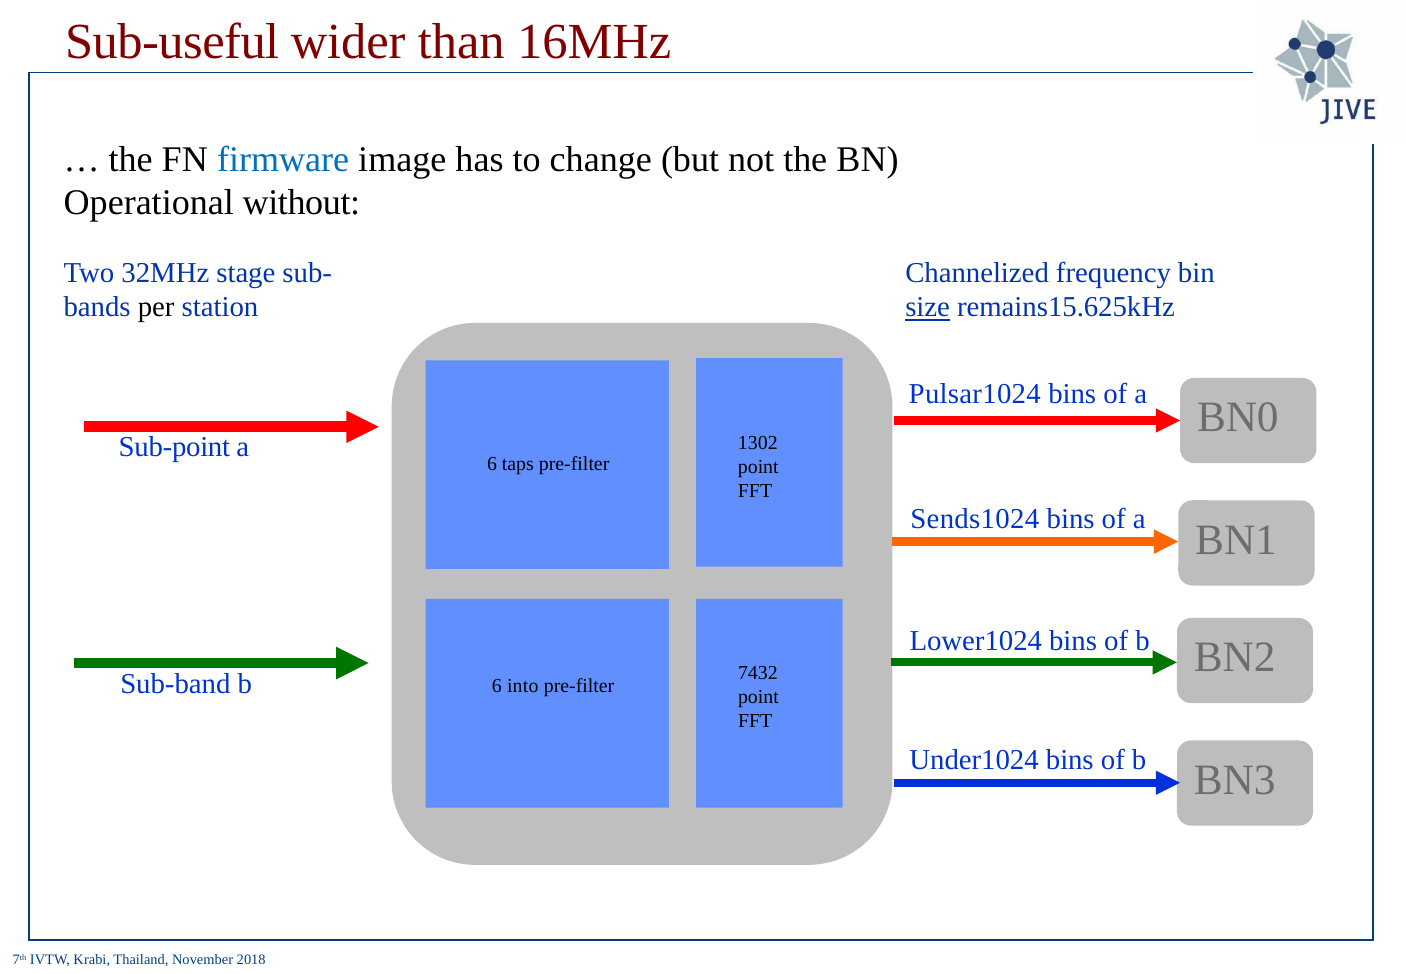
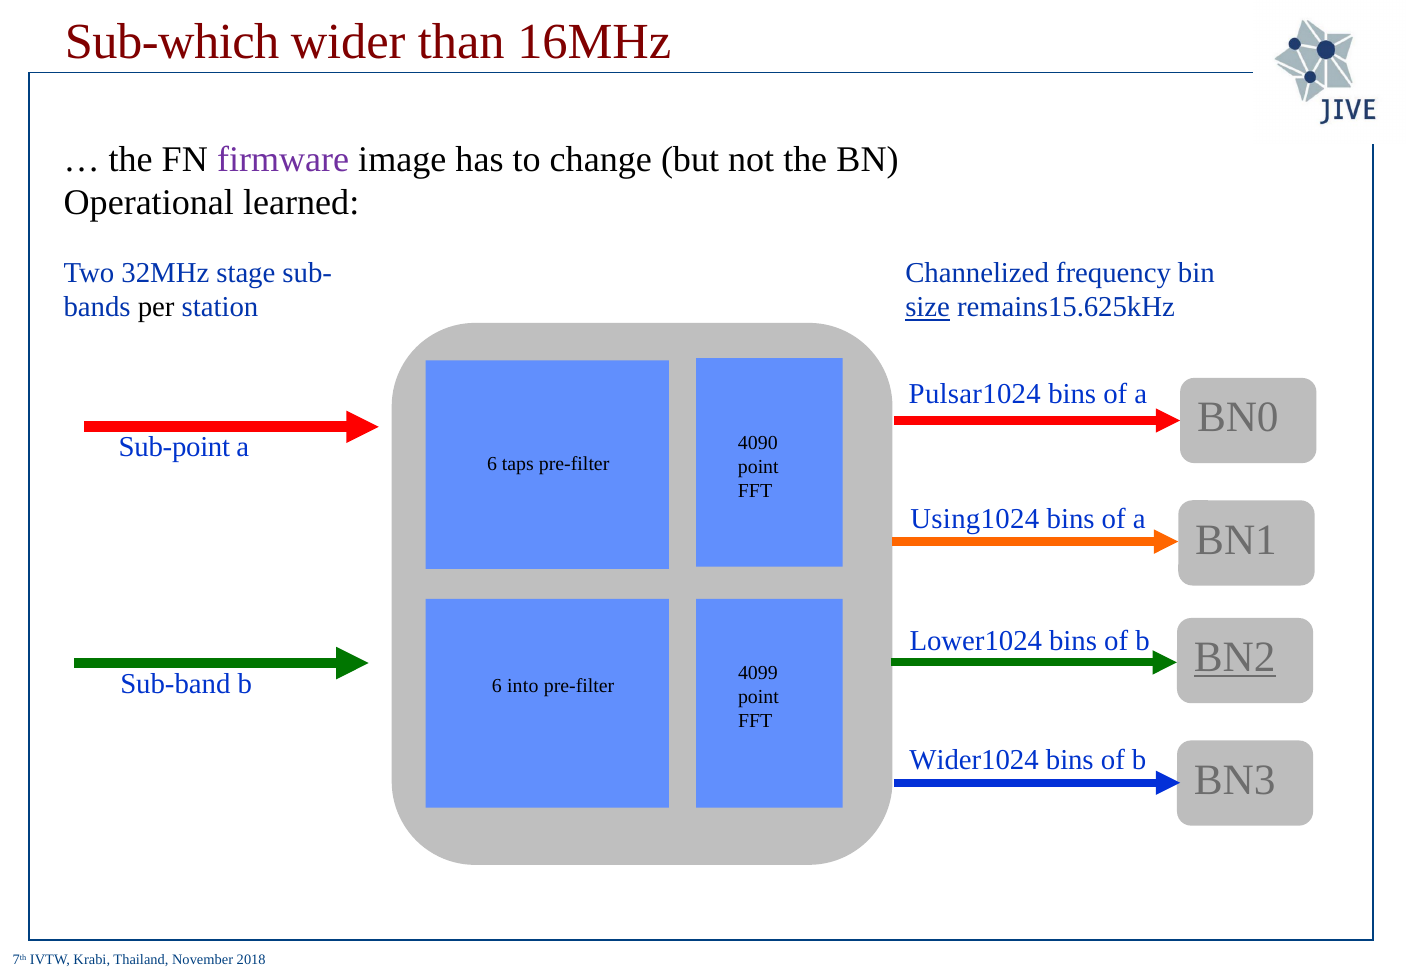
Sub-useful: Sub-useful -> Sub-which (172, 42)
firmware colour: blue -> purple (283, 159)
without: without -> learned (301, 203)
1302: 1302 -> 4090 (758, 443)
Sends1024: Sends1024 -> Using1024 (975, 519)
BN2 underline: none -> present (1235, 657)
7432: 7432 -> 4099 (758, 673)
Under1024: Under1024 -> Wider1024 (974, 760)
